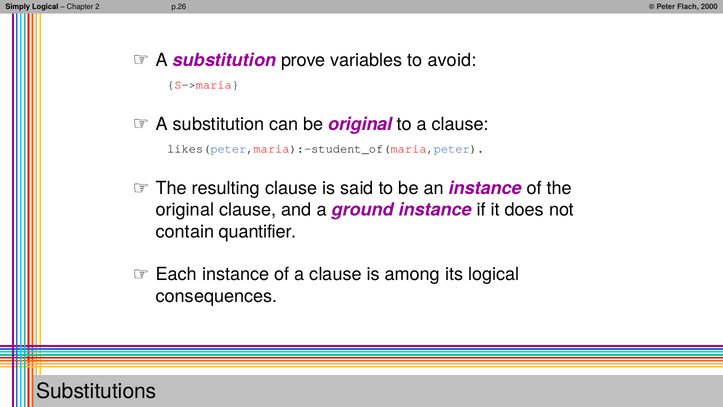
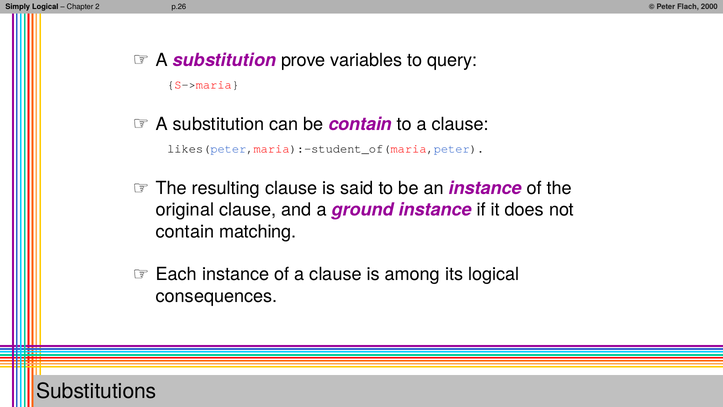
avoid: avoid -> query (452, 60)
be original: original -> contain (360, 124)
quantifier: quantifier -> matching (258, 232)
